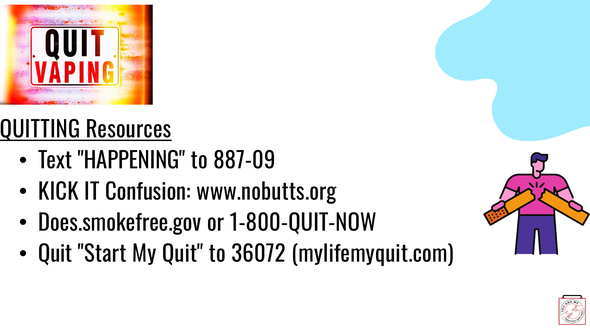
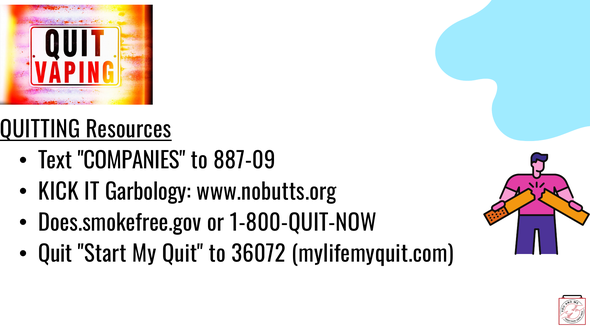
HAPPENING: HAPPENING -> COMPANIES (132, 161)
Confusion: Confusion -> Garbology (148, 192)
